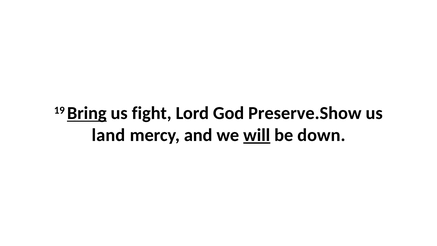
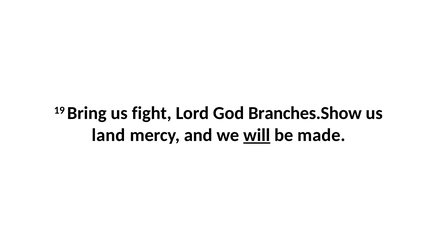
Bring underline: present -> none (87, 113)
Preserve.Show: Preserve.Show -> Branches.Show (305, 113)
down: down -> made (321, 135)
